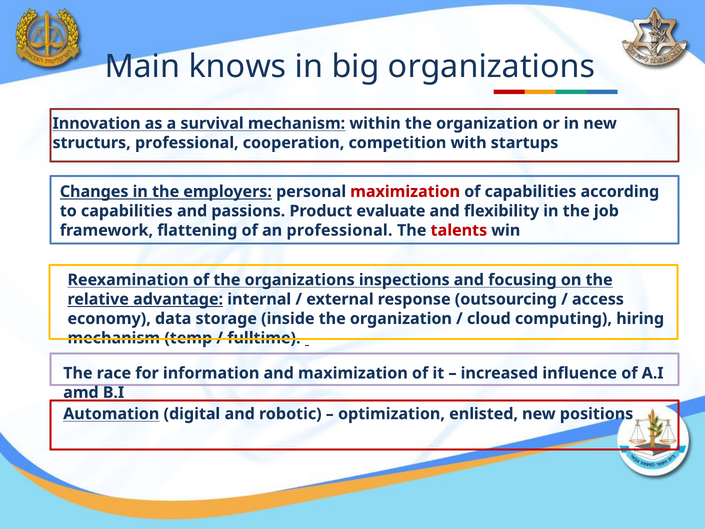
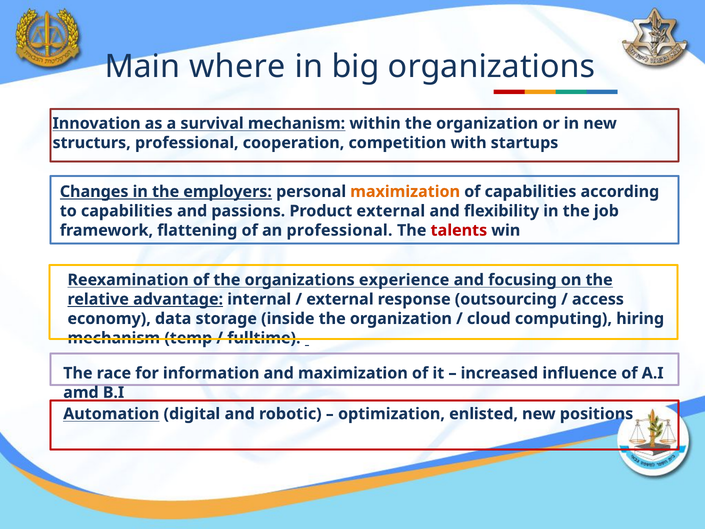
knows: knows -> where (237, 67)
maximization colour: red -> orange (405, 192)
Product evaluate: evaluate -> external (391, 211)
inspections: inspections -> experience (404, 280)
